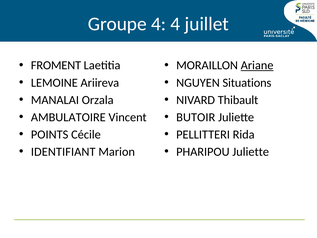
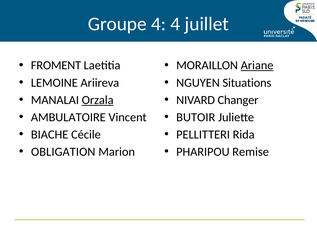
Orzala underline: none -> present (98, 100)
Thibault: Thibault -> Changer (238, 100)
POINTS: POINTS -> BIACHE (50, 134)
IDENTIFIANT: IDENTIFIANT -> OBLIGATION (63, 152)
PHARIPOU Juliette: Juliette -> Remise (251, 152)
